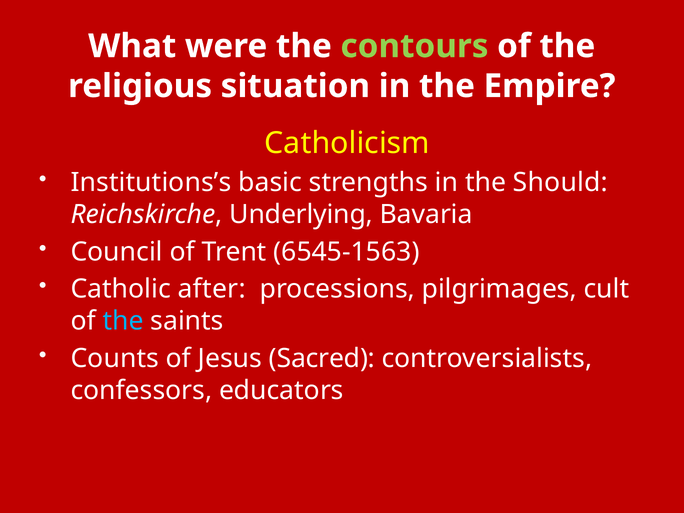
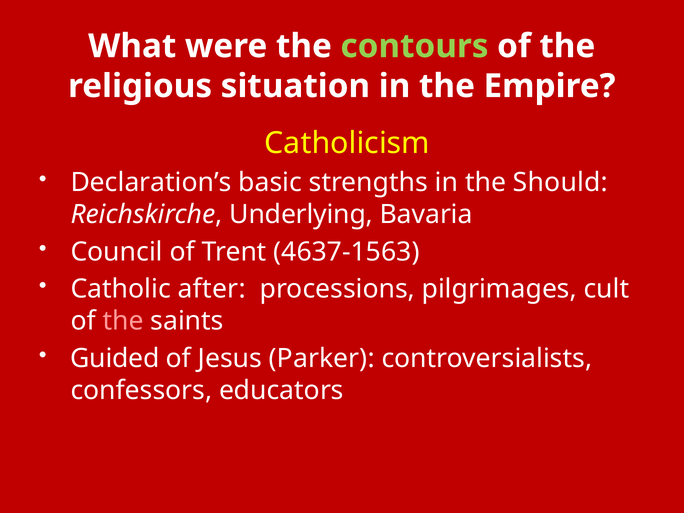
Institutions’s: Institutions’s -> Declaration’s (151, 183)
6545-1563: 6545-1563 -> 4637-1563 (346, 252)
the colour: light blue -> pink (123, 321)
Counts: Counts -> Guided (115, 358)
Sacred: Sacred -> Parker (322, 358)
